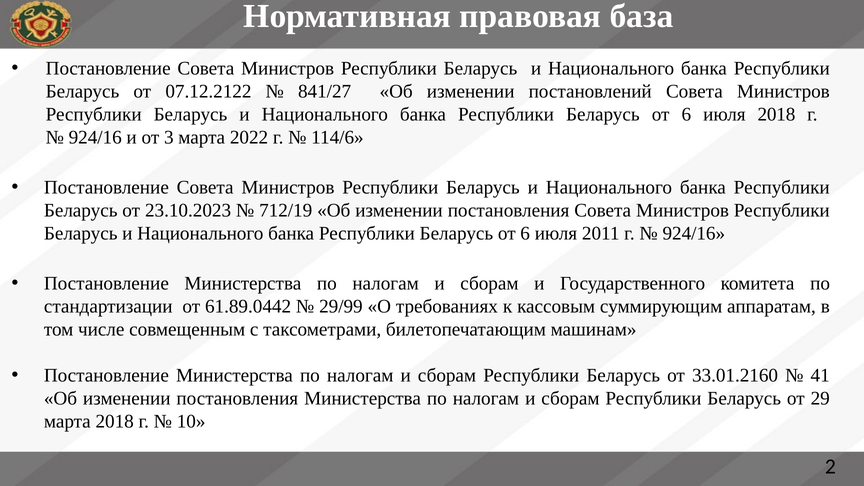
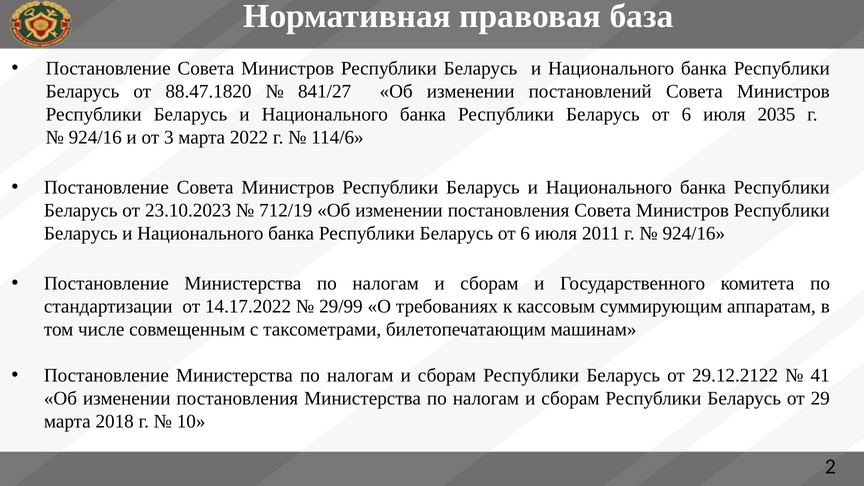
07.12.2122: 07.12.2122 -> 88.47.1820 (208, 91)
июля 2018: 2018 -> 2035 (776, 114)
61.89.0442: 61.89.0442 -> 14.17.2022 (248, 306)
33.01.2160: 33.01.2160 -> 29.12.2122 (735, 375)
